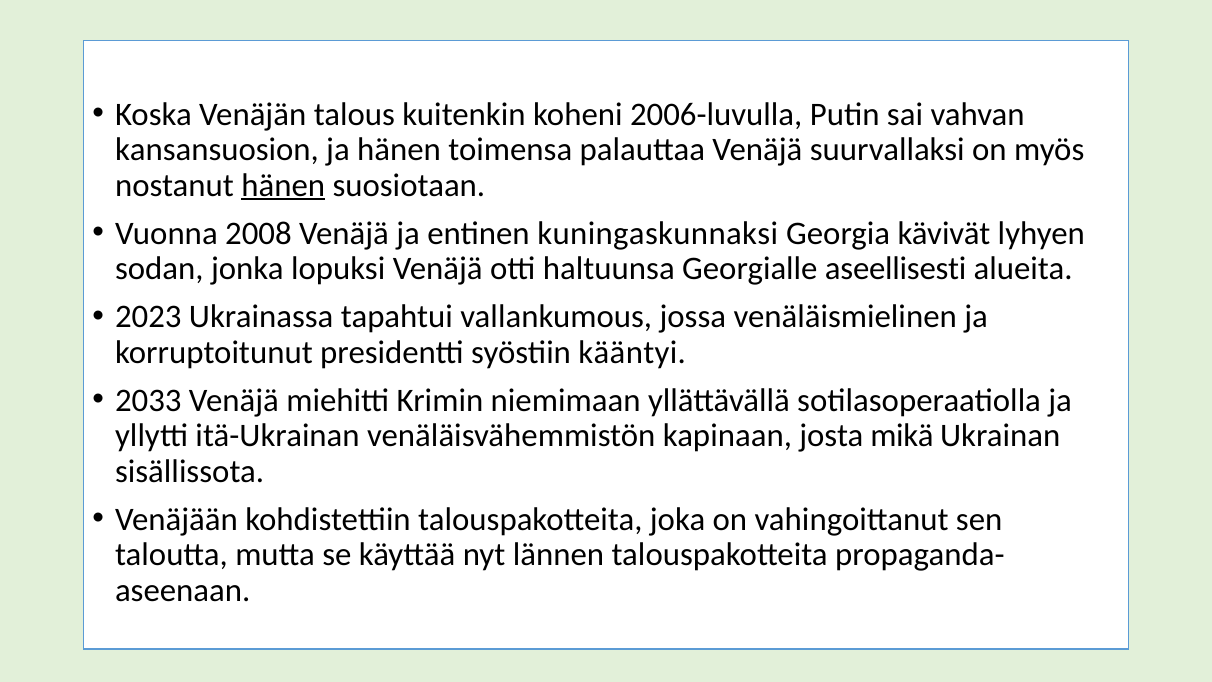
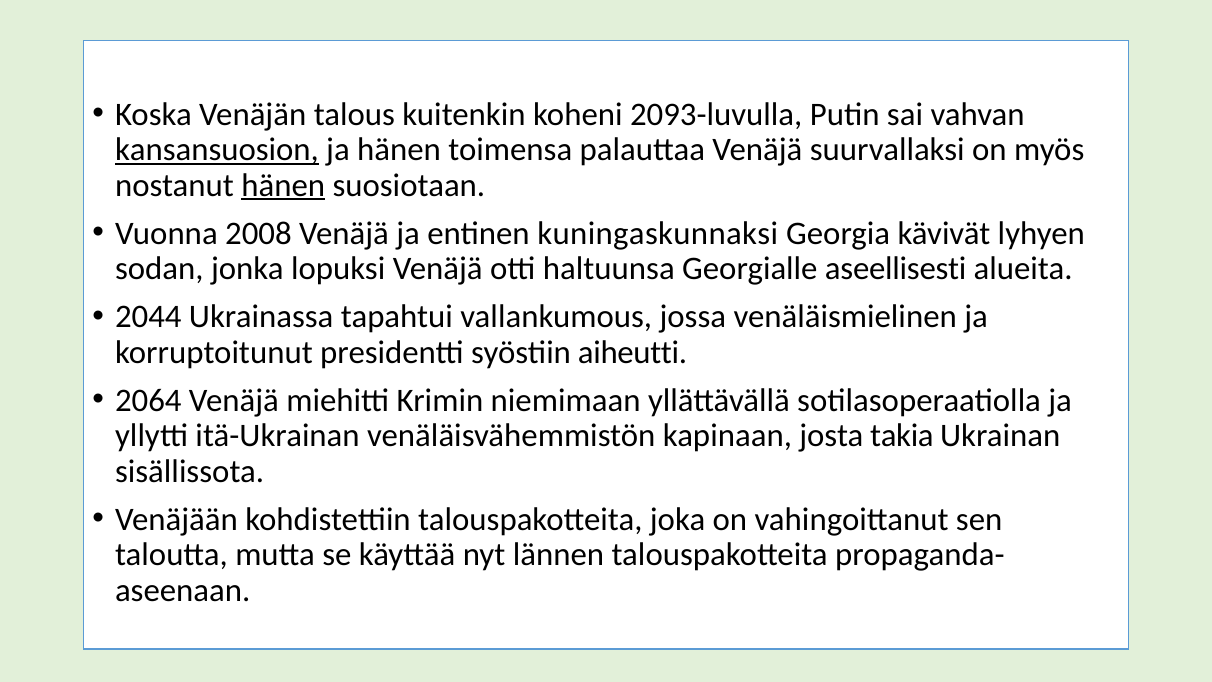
2006-luvulla: 2006-luvulla -> 2093-luvulla (716, 114)
kansansuosion underline: none -> present (217, 150)
2023: 2023 -> 2044 (148, 317)
kääntyi: kääntyi -> aiheutti (633, 352)
2033: 2033 -> 2064 (148, 400)
mikä: mikä -> takia (902, 436)
